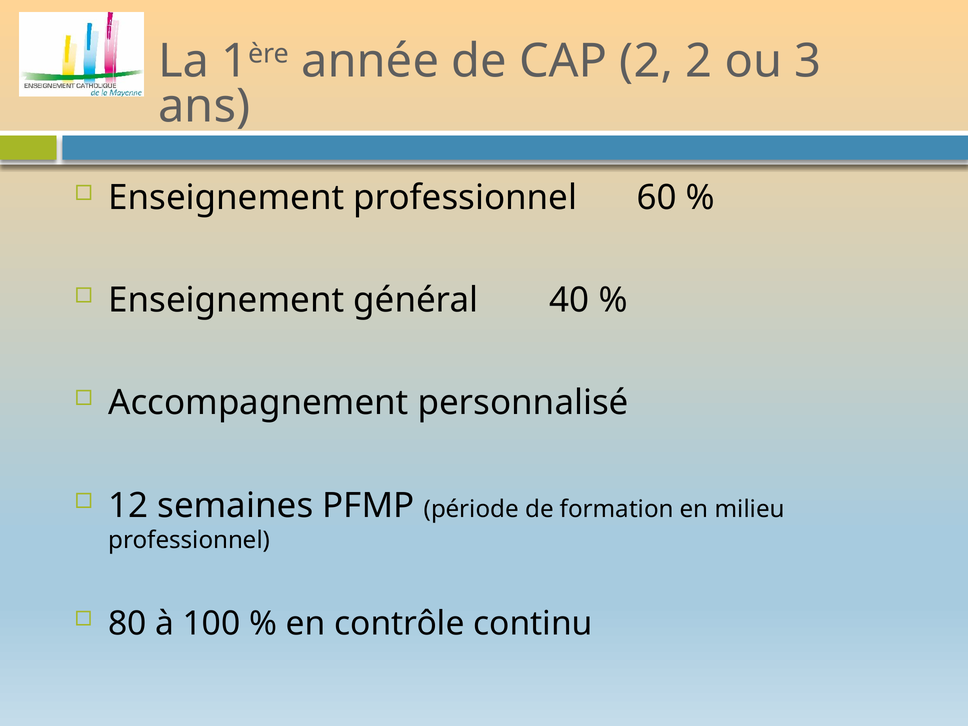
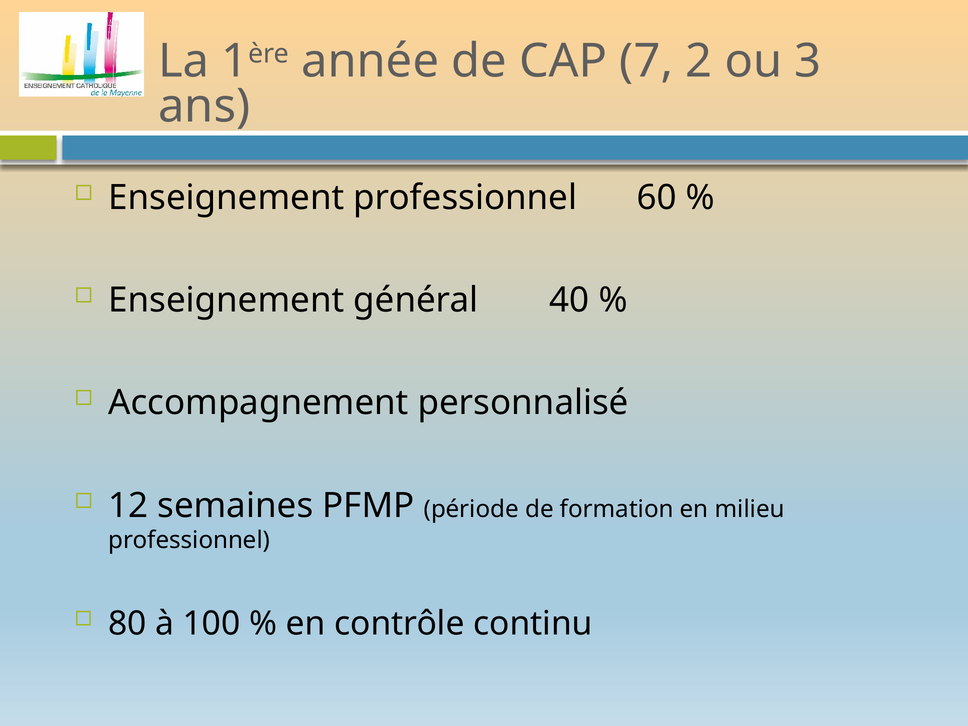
CAP 2: 2 -> 7 (646, 61)
